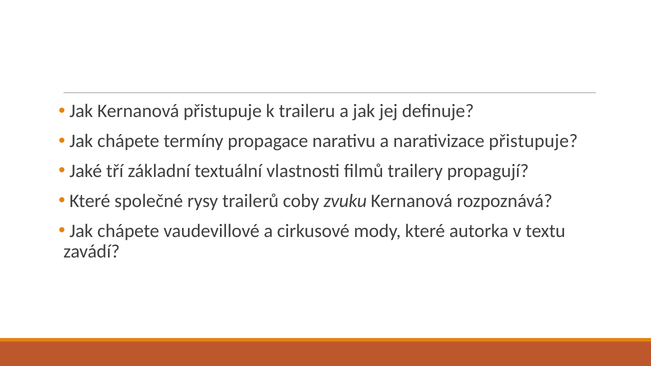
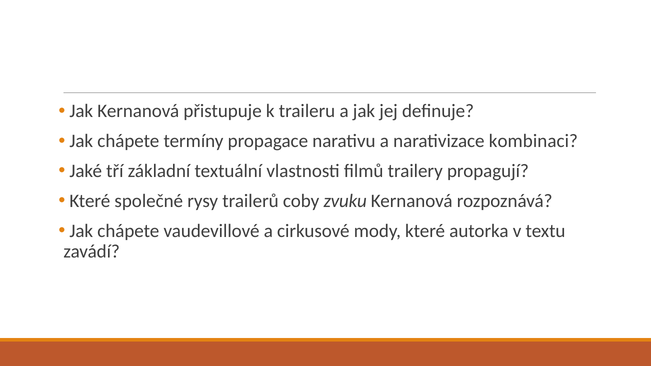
narativizace přistupuje: přistupuje -> kombinaci (533, 141)
